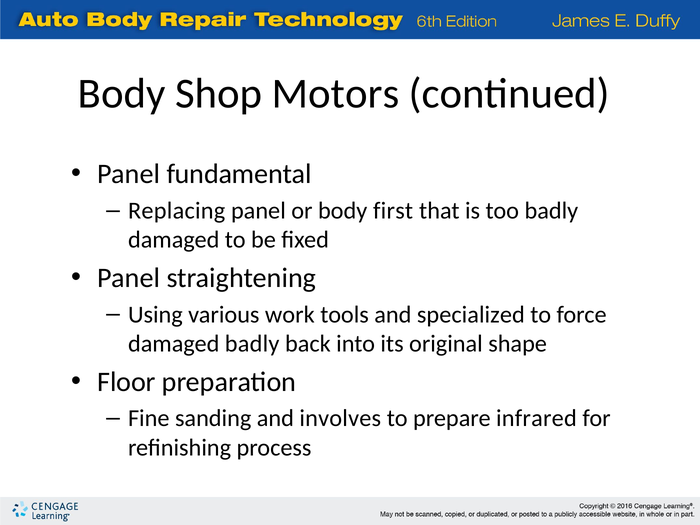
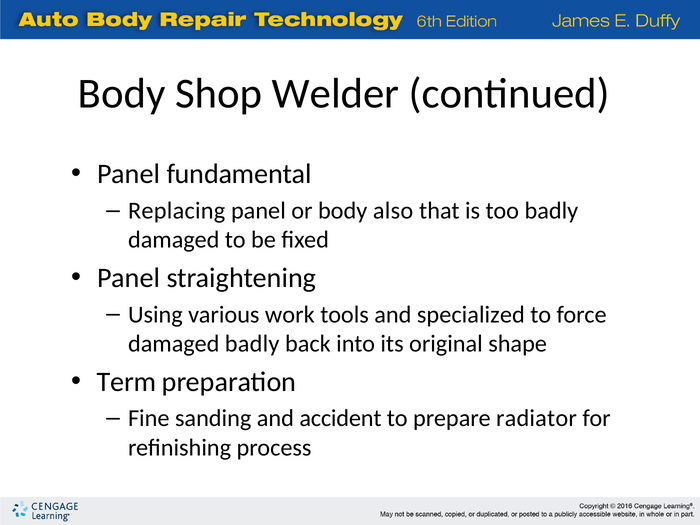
Motors: Motors -> Welder (336, 93)
first: first -> also (393, 211)
Floor: Floor -> Term (127, 382)
involves: involves -> accident (340, 418)
infrared: infrared -> radiator (536, 418)
